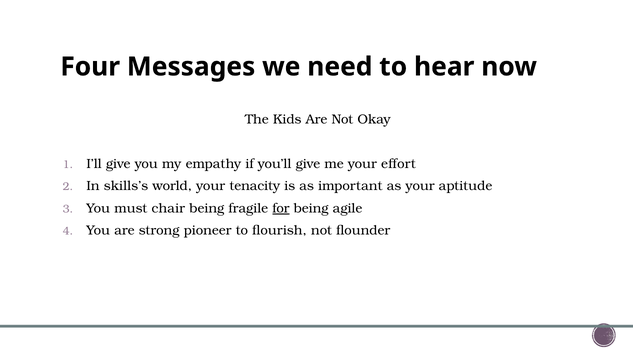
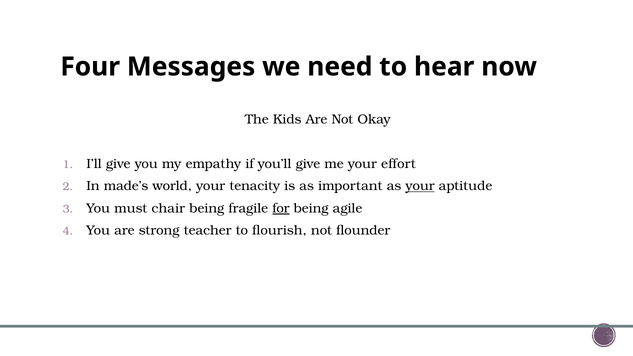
skills’s: skills’s -> made’s (126, 186)
your underline: none -> present (420, 186)
pioneer: pioneer -> teacher (208, 230)
